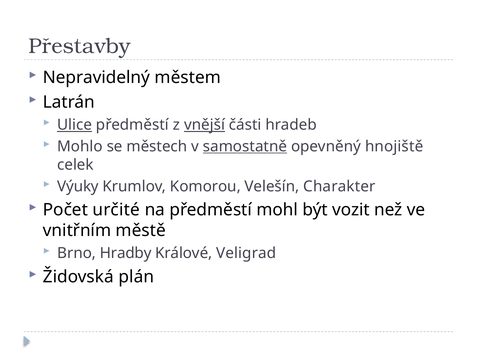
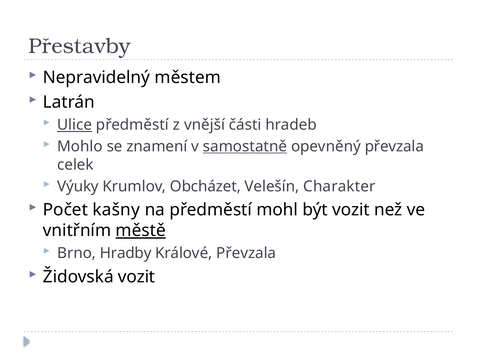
vnější underline: present -> none (204, 125)
městech: městech -> znamení (157, 146)
opevněný hnojiště: hnojiště -> převzala (394, 146)
Komorou: Komorou -> Obcházet (205, 186)
určité: určité -> kašny (116, 210)
městě underline: none -> present (141, 230)
Králové Veligrad: Veligrad -> Převzala (246, 253)
Židovská plán: plán -> vozit (137, 277)
